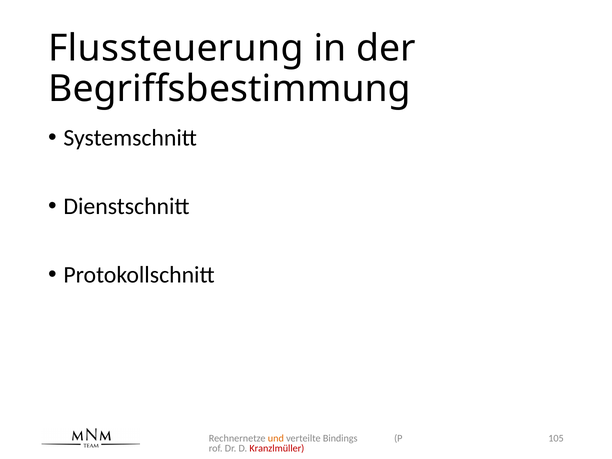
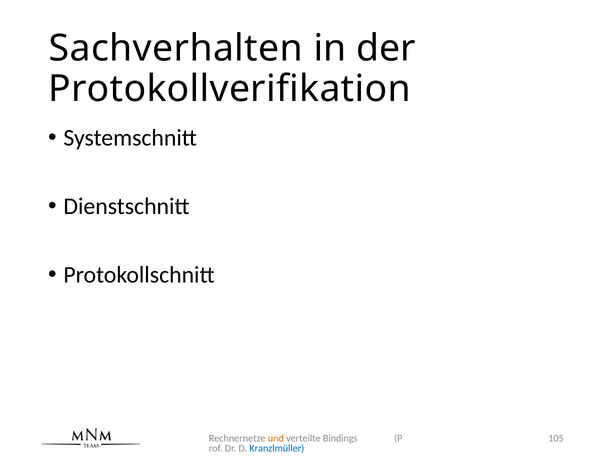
Flussteuerung: Flussteuerung -> Sachverhalten (176, 48)
Begriffsbestimmung: Begriffsbestimmung -> Protokollverifikation (229, 89)
Kranzlmüller colour: red -> blue (277, 449)
